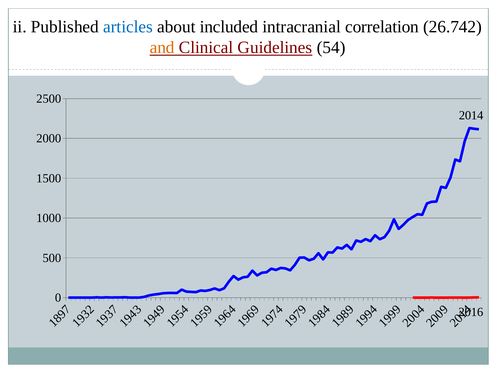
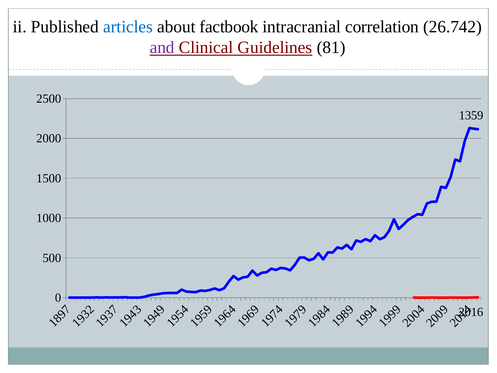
included: included -> factbook (229, 27)
and colour: orange -> purple (162, 48)
54: 54 -> 81 (331, 48)
2014: 2014 -> 1359 (471, 115)
